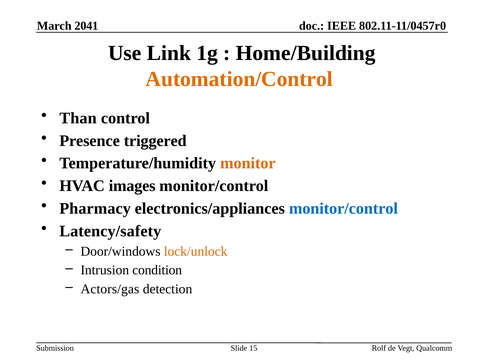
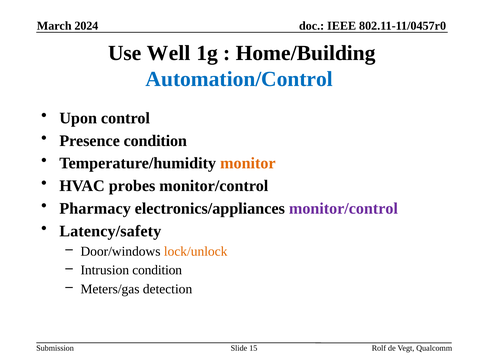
2041: 2041 -> 2024 (86, 26)
Link: Link -> Well (169, 53)
Automation/Control colour: orange -> blue (239, 79)
Than: Than -> Upon (78, 118)
Presence triggered: triggered -> condition (155, 141)
images: images -> probes (132, 186)
monitor/control colour: blue -> purple (343, 208)
Actors/gas: Actors/gas -> Meters/gas (110, 289)
